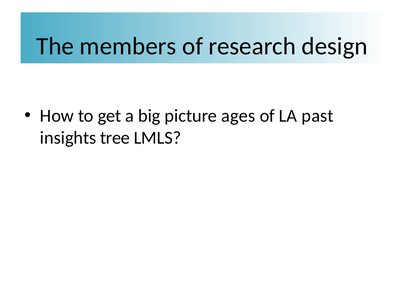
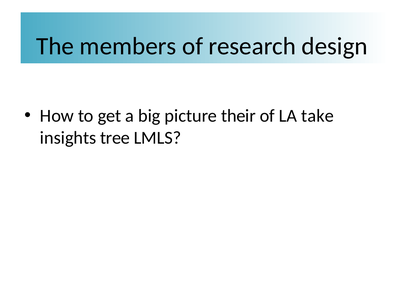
ages: ages -> their (238, 116)
past: past -> take (318, 116)
